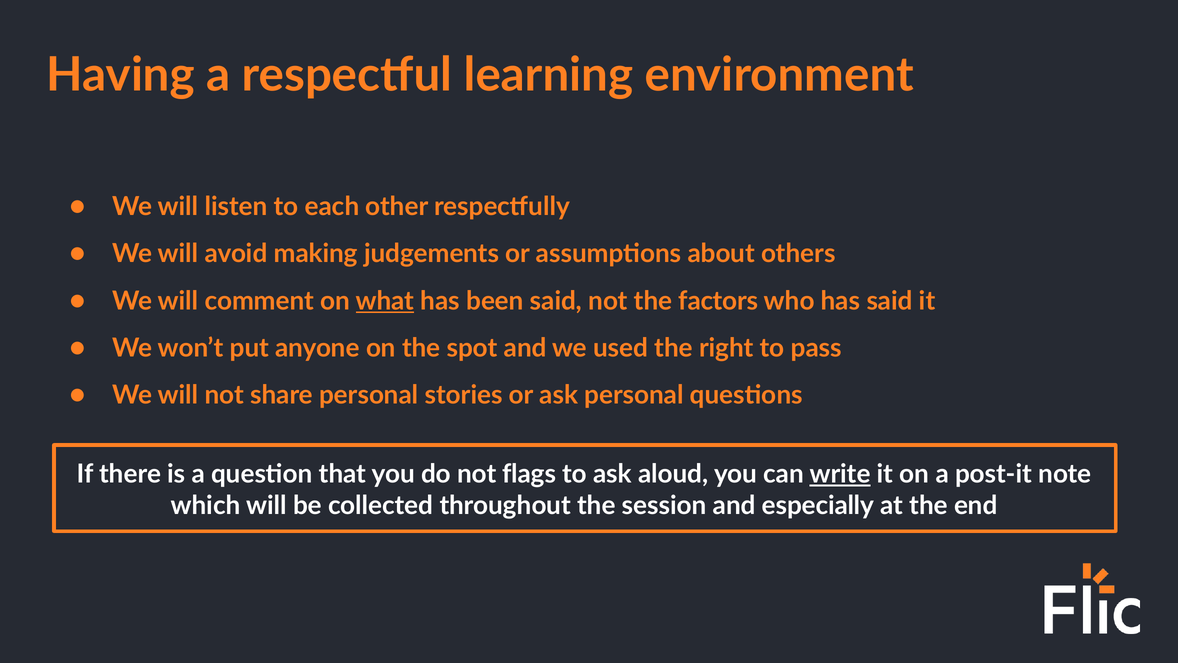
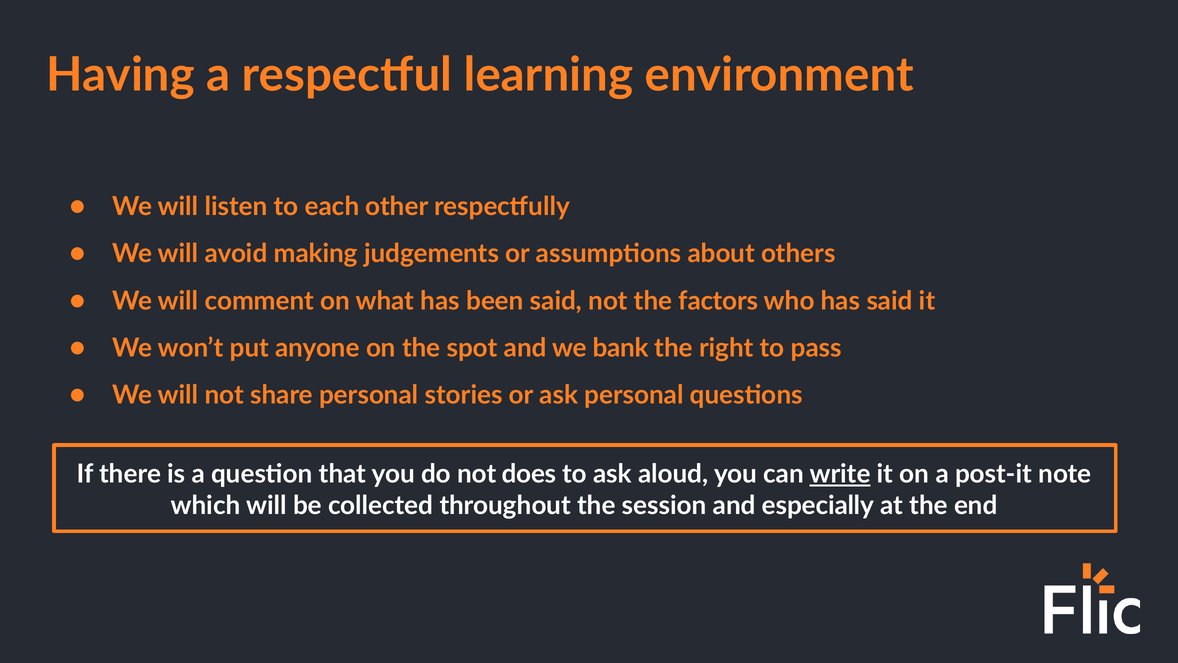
what underline: present -> none (385, 301)
used: used -> bank (621, 348)
flags: flags -> does (529, 474)
